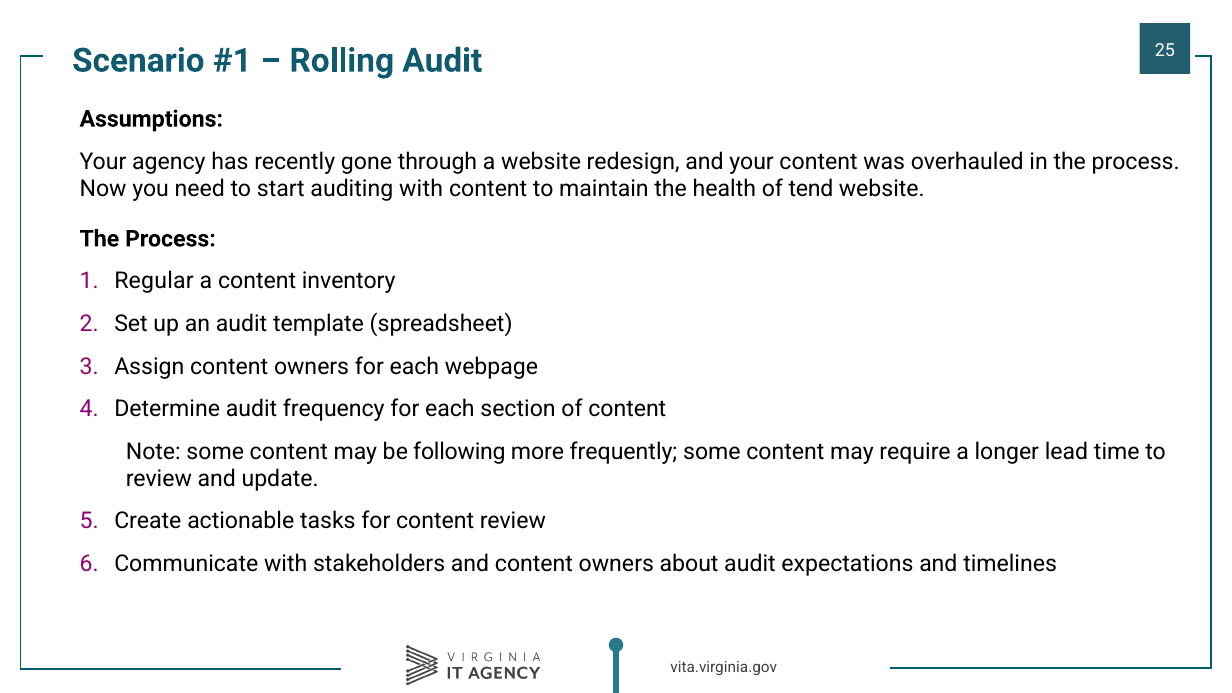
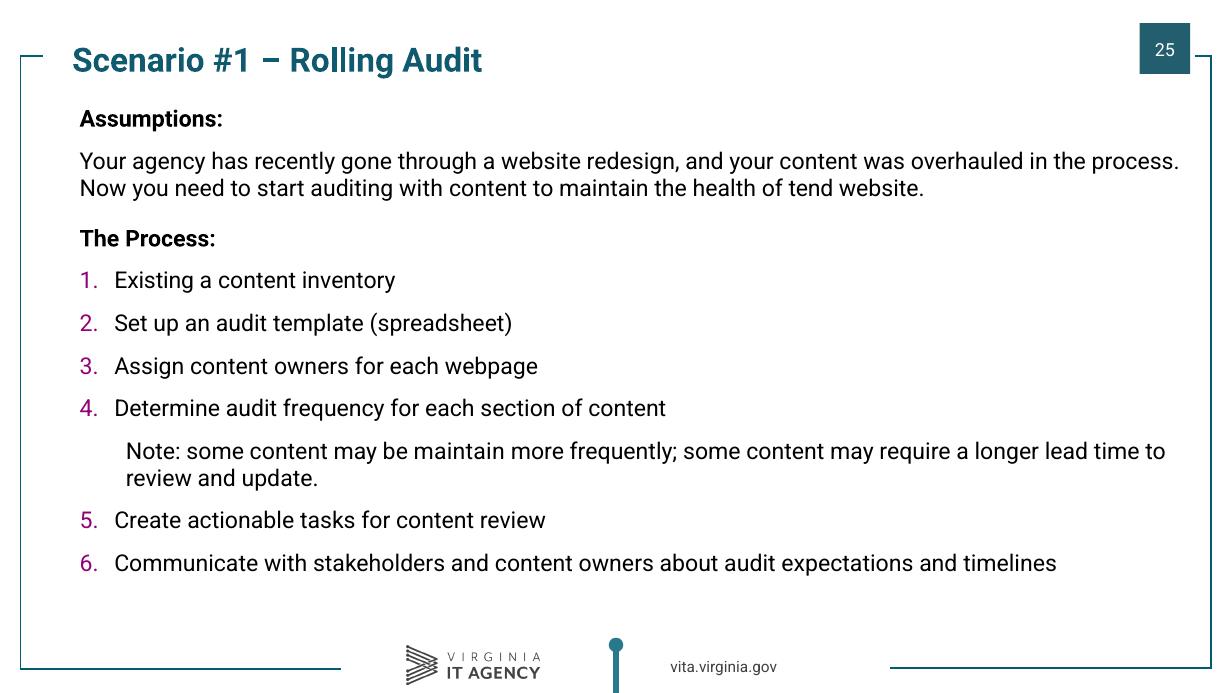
Regular: Regular -> Existing (154, 281)
be following: following -> maintain (459, 451)
